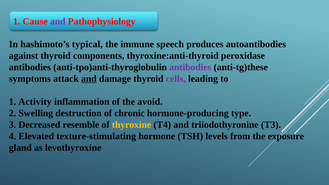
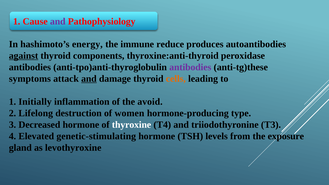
typical: typical -> energy (87, 44)
speech: speech -> reduce (170, 44)
against underline: none -> present (24, 56)
cells colour: purple -> orange (176, 79)
Activity: Activity -> Initially (35, 102)
Swelling: Swelling -> Lifelong (36, 113)
chronic: chronic -> women (129, 113)
Decreased resemble: resemble -> hormone (81, 125)
thyroxine colour: yellow -> white (132, 125)
texture-stimulating: texture-stimulating -> genetic-stimulating (96, 136)
